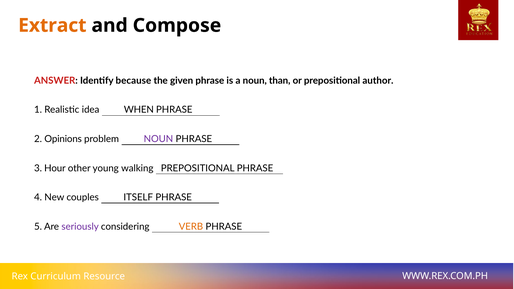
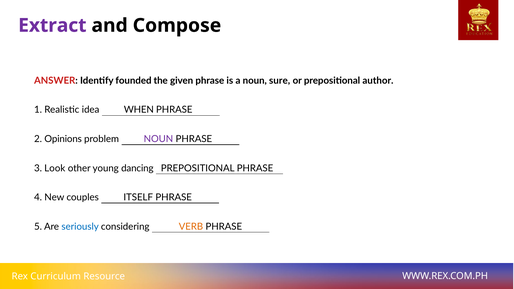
Extract colour: orange -> purple (52, 25)
because: because -> founded (133, 81)
than: than -> sure (280, 81)
Hour: Hour -> Look (55, 168)
walking: walking -> dancing (137, 168)
seriously colour: purple -> blue (80, 227)
